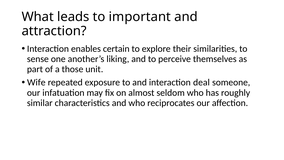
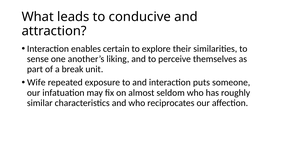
important: important -> conducive (140, 17)
those: those -> break (73, 69)
deal: deal -> puts (201, 82)
